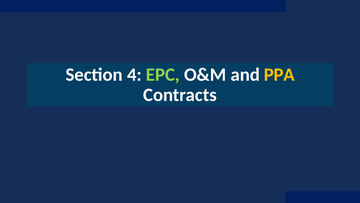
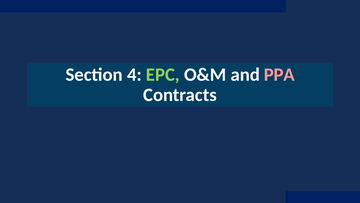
PPA colour: yellow -> pink (279, 74)
